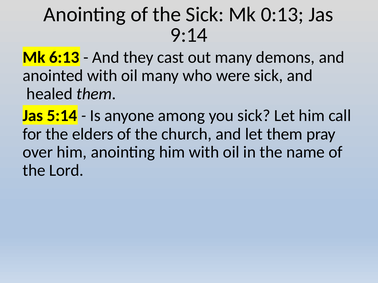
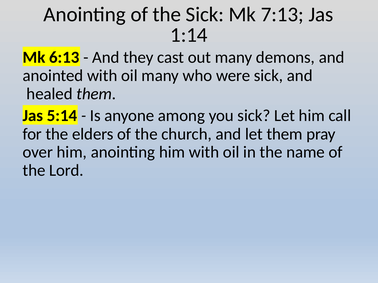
0:13: 0:13 -> 7:13 (282, 15)
9:14: 9:14 -> 1:14 (189, 35)
